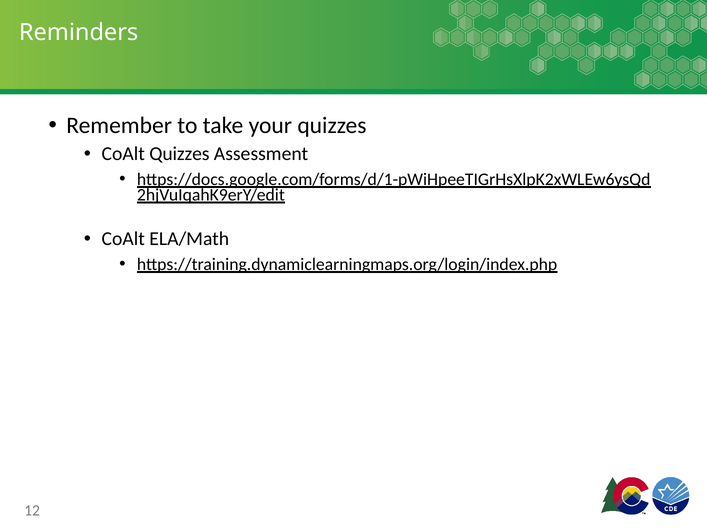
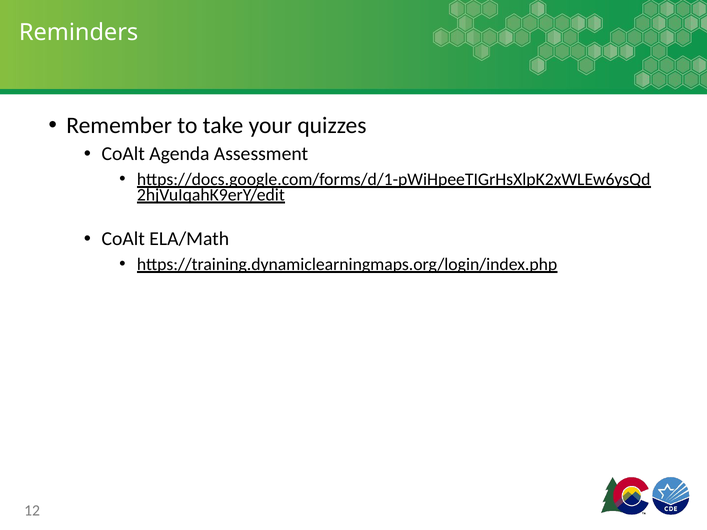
CoAlt Quizzes: Quizzes -> Agenda (179, 154)
